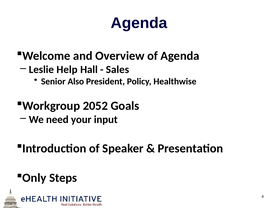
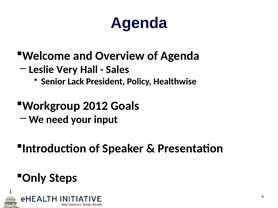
Help: Help -> Very (67, 70)
Also: Also -> Lack (76, 82)
2052: 2052 -> 2012 (95, 106)
